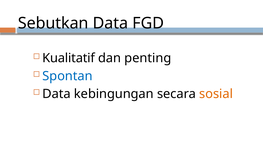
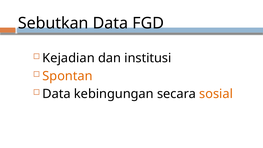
Kualitatif: Kualitatif -> Kejadian (69, 58)
penting: penting -> institusi (148, 58)
Spontan colour: blue -> orange (67, 76)
